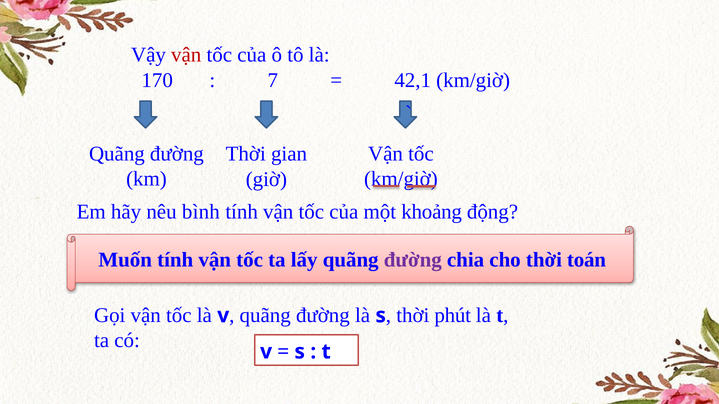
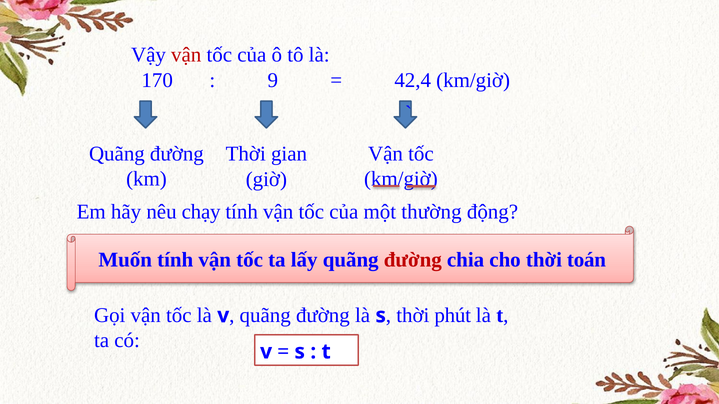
7: 7 -> 9 (273, 80)
42,1: 42,1 -> 42,4 (413, 80)
bình: bình -> chạy (201, 212)
khoảng: khoảng -> thường (431, 212)
đường colour: purple -> red (413, 260)
